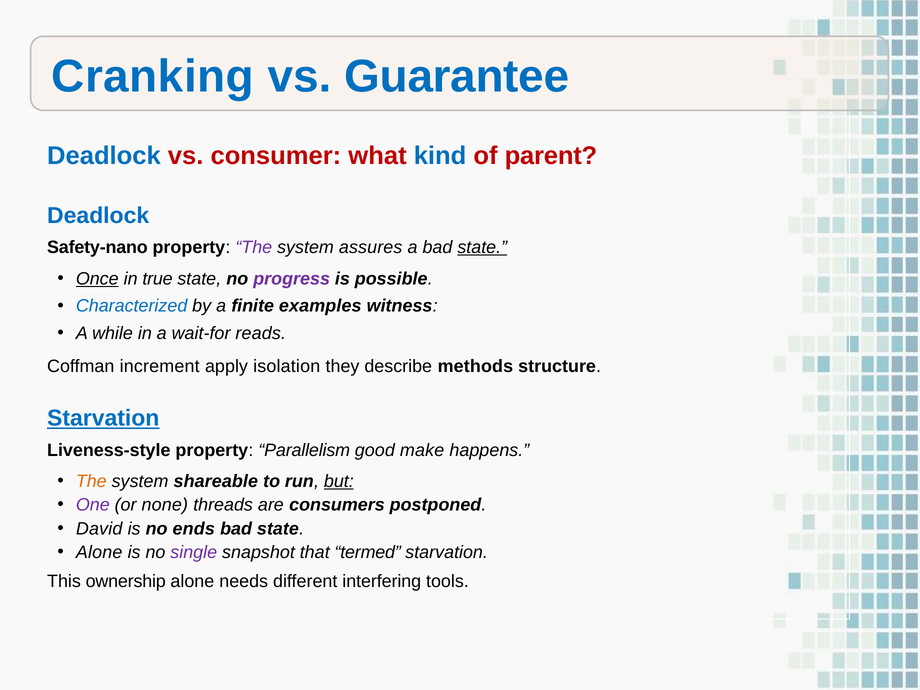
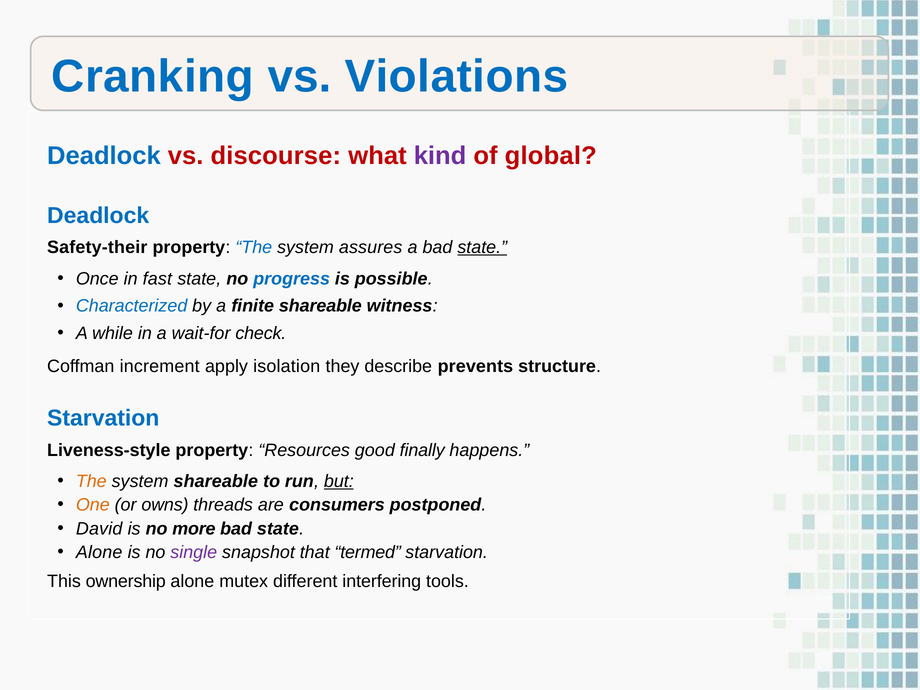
Guarantee: Guarantee -> Violations (456, 77)
consumer: consumer -> discourse (276, 156)
kind colour: blue -> purple (440, 156)
parent: parent -> global (551, 156)
Safety-nano: Safety-nano -> Safety-their (97, 247)
The colour: purple -> blue (254, 247)
Once underline: present -> none (97, 279)
true: true -> fast (157, 279)
progress colour: purple -> blue (292, 279)
finite examples: examples -> shareable (320, 306)
reads: reads -> check (261, 334)
methods: methods -> prevents (475, 367)
Starvation underline: present -> none (103, 418)
Parallelism: Parallelism -> Resources (304, 450)
make: make -> finally (422, 450)
One colour: purple -> orange (93, 505)
none: none -> owns (165, 505)
ends: ends -> more (194, 529)
needs: needs -> mutex (244, 581)
